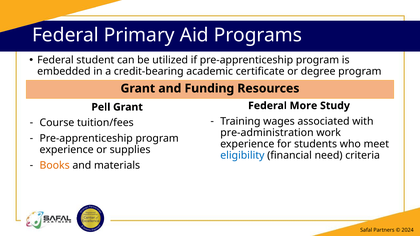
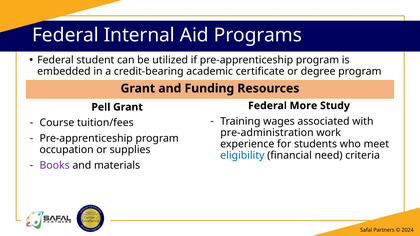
Primary: Primary -> Internal (139, 35)
experience: experience -> occupation (67, 150)
Books colour: orange -> purple (55, 166)
